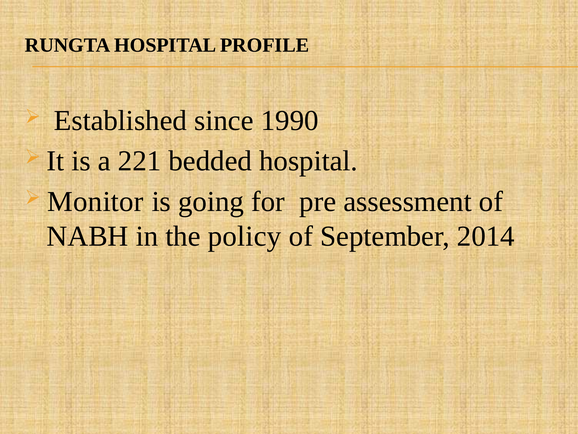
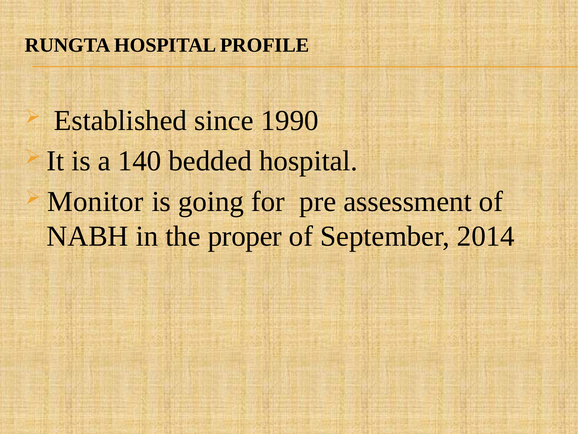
221: 221 -> 140 (140, 161)
policy: policy -> proper (245, 236)
